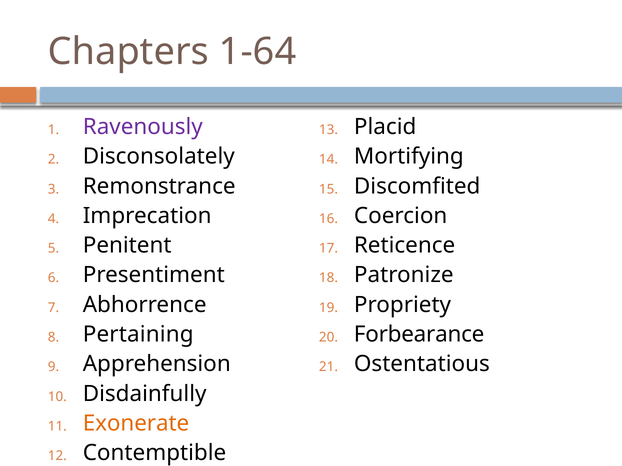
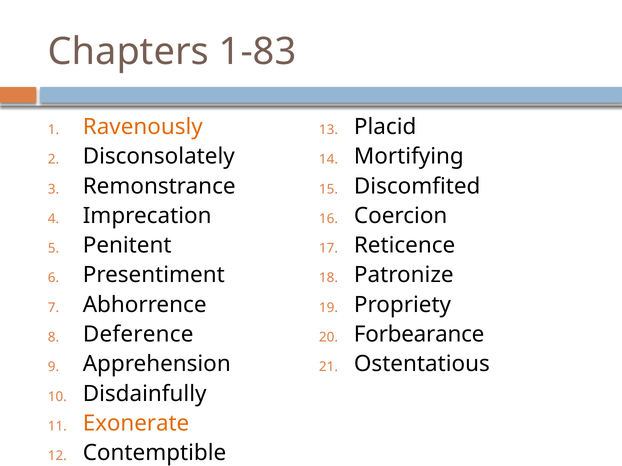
1-64: 1-64 -> 1-83 (258, 52)
Ravenously colour: purple -> orange (143, 127)
Pertaining: Pertaining -> Deference (138, 335)
